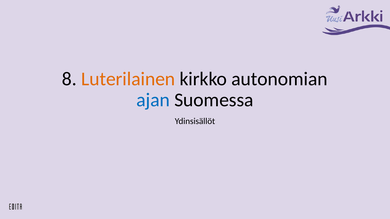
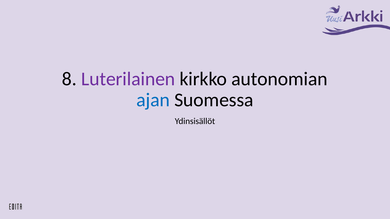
Luterilainen colour: orange -> purple (128, 79)
